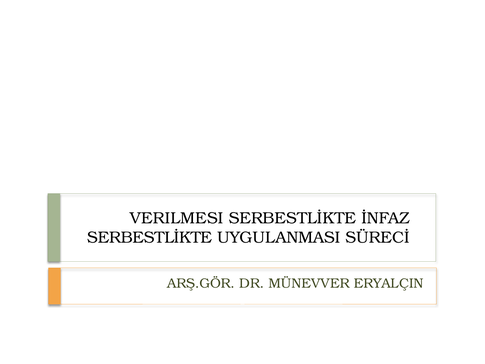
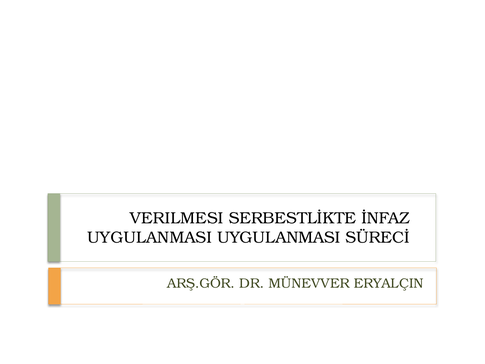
SERBESTLİKTE: SERBESTLİKTE -> UYGULANMASI (150, 237)
